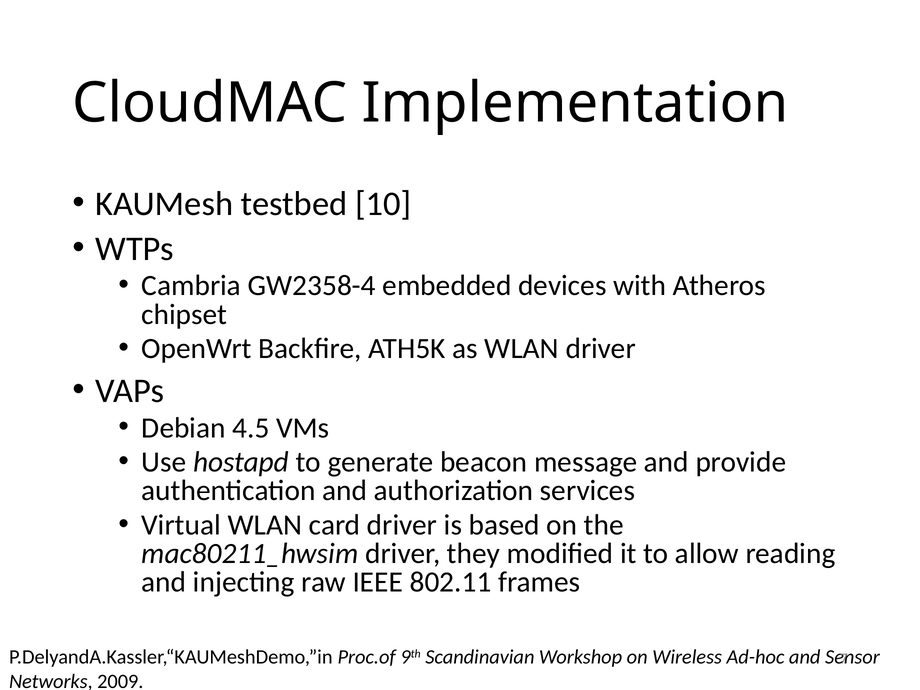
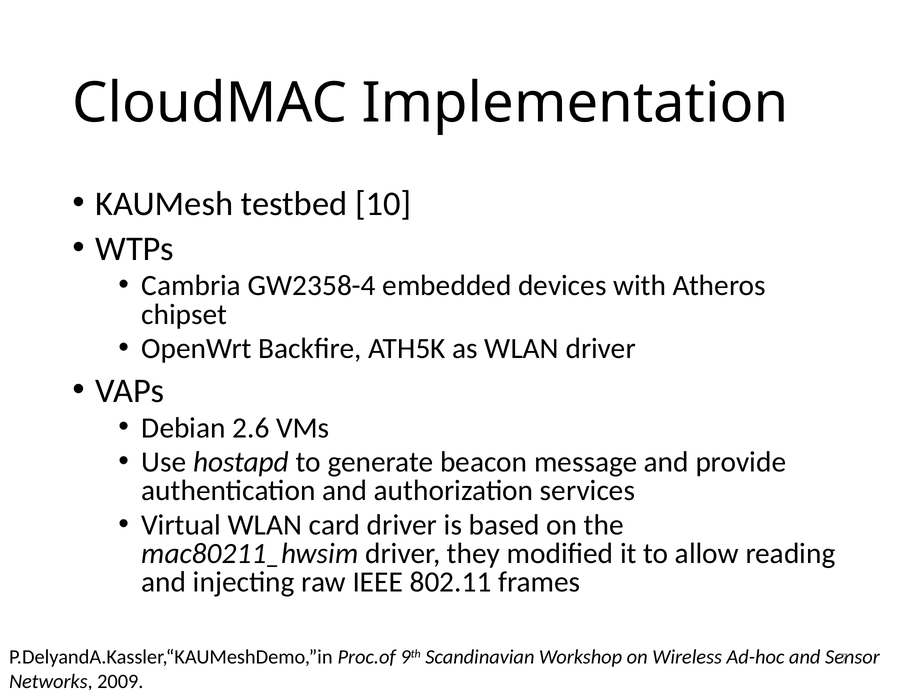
4.5: 4.5 -> 2.6 (251, 428)
